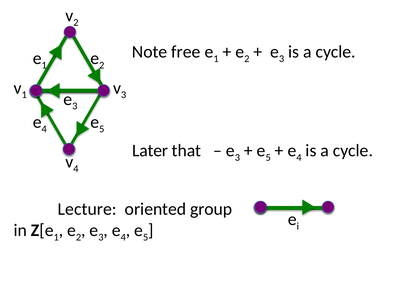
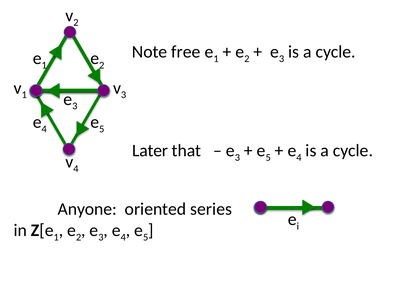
Lecture: Lecture -> Anyone (87, 209)
group: group -> series (211, 209)
